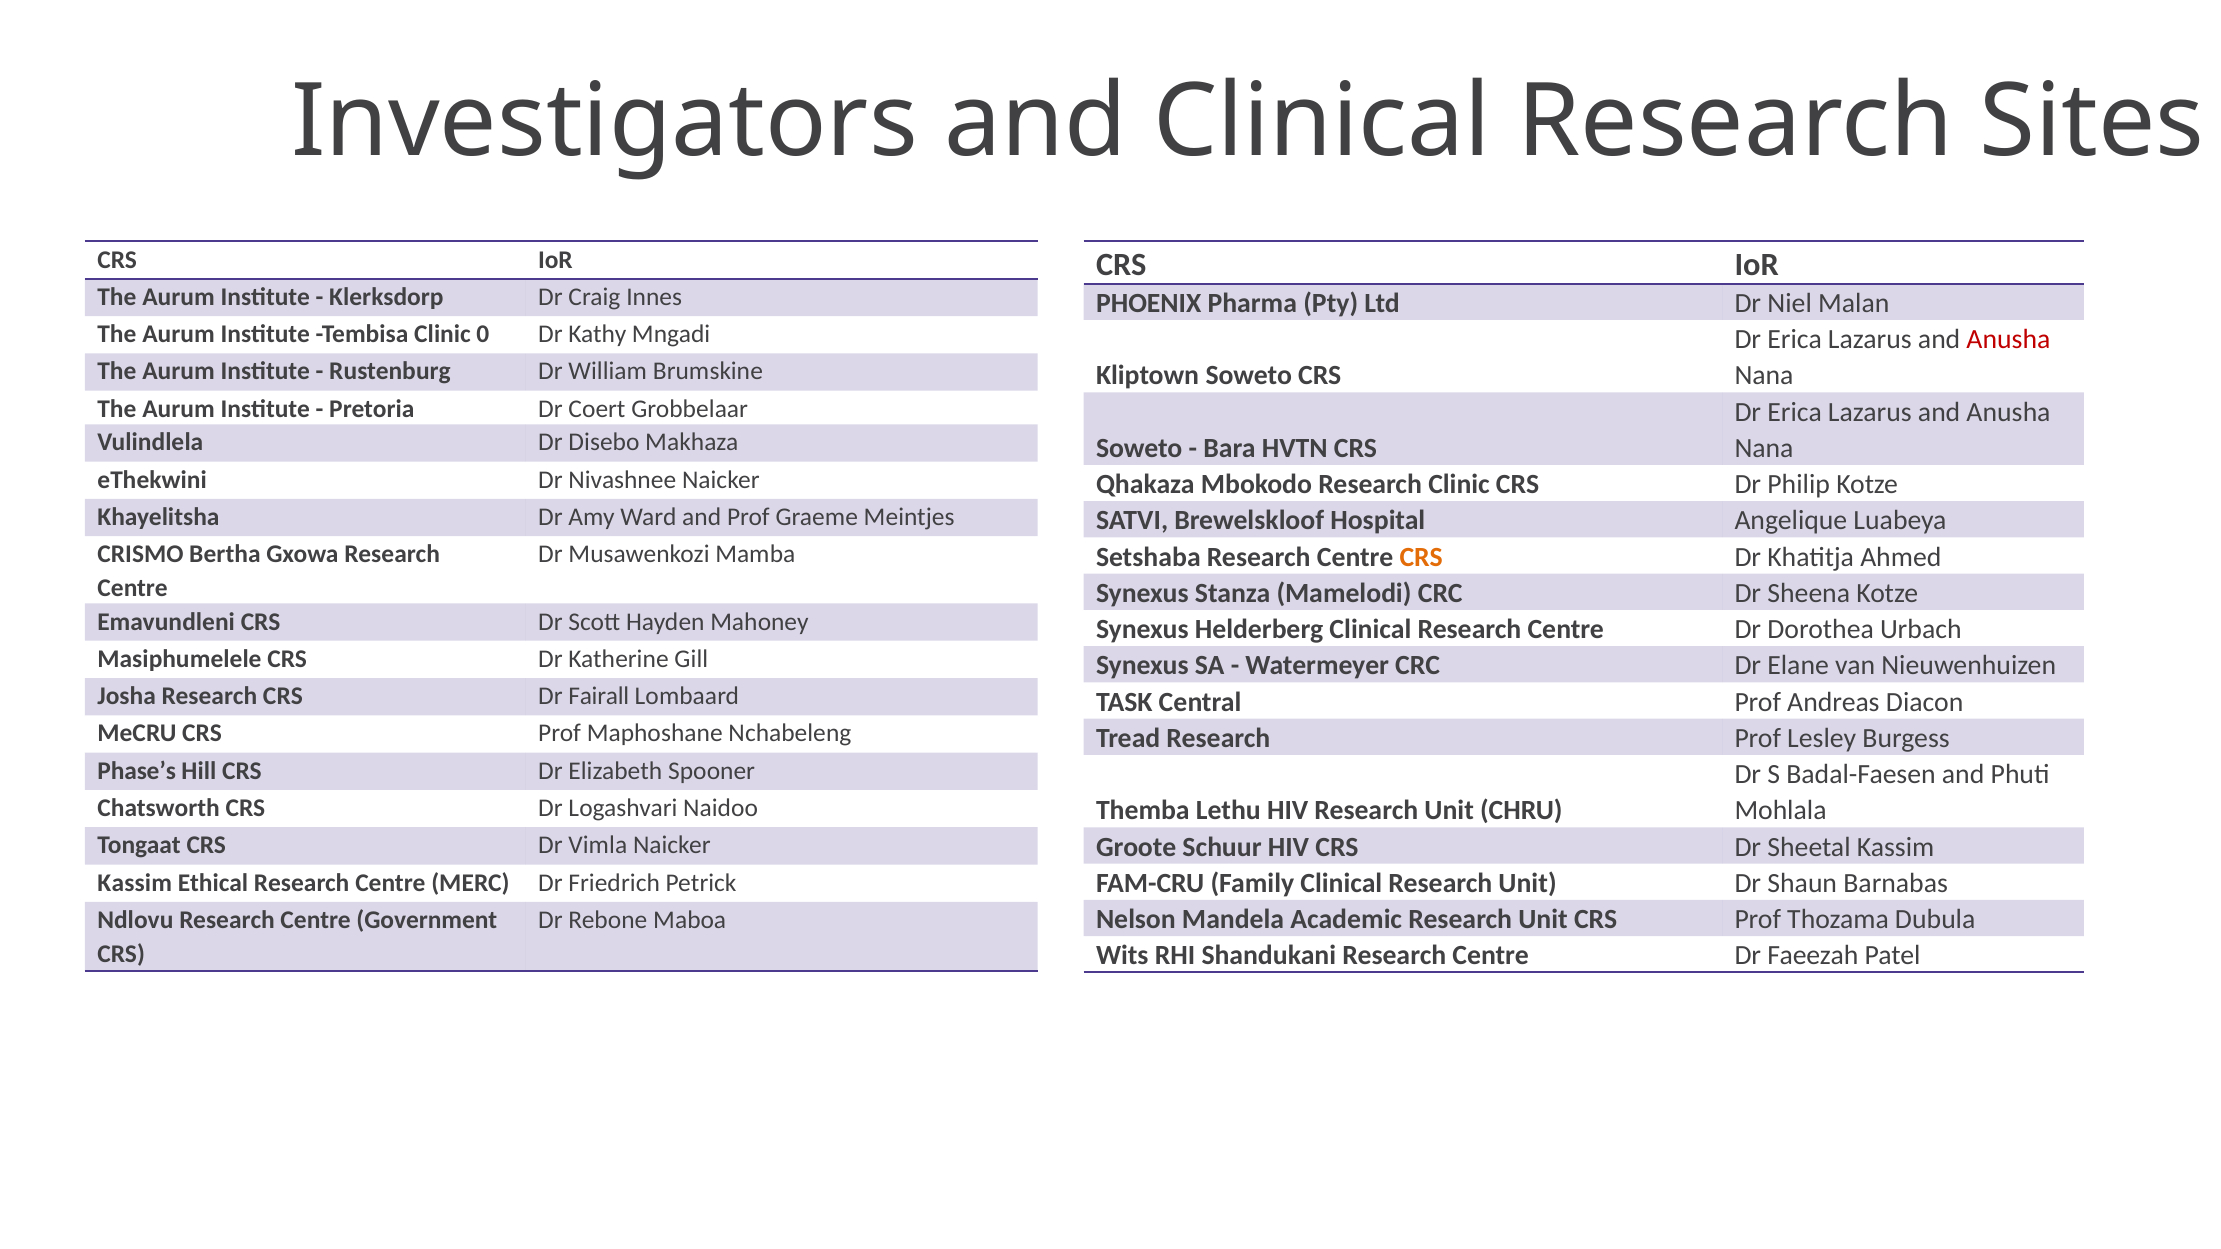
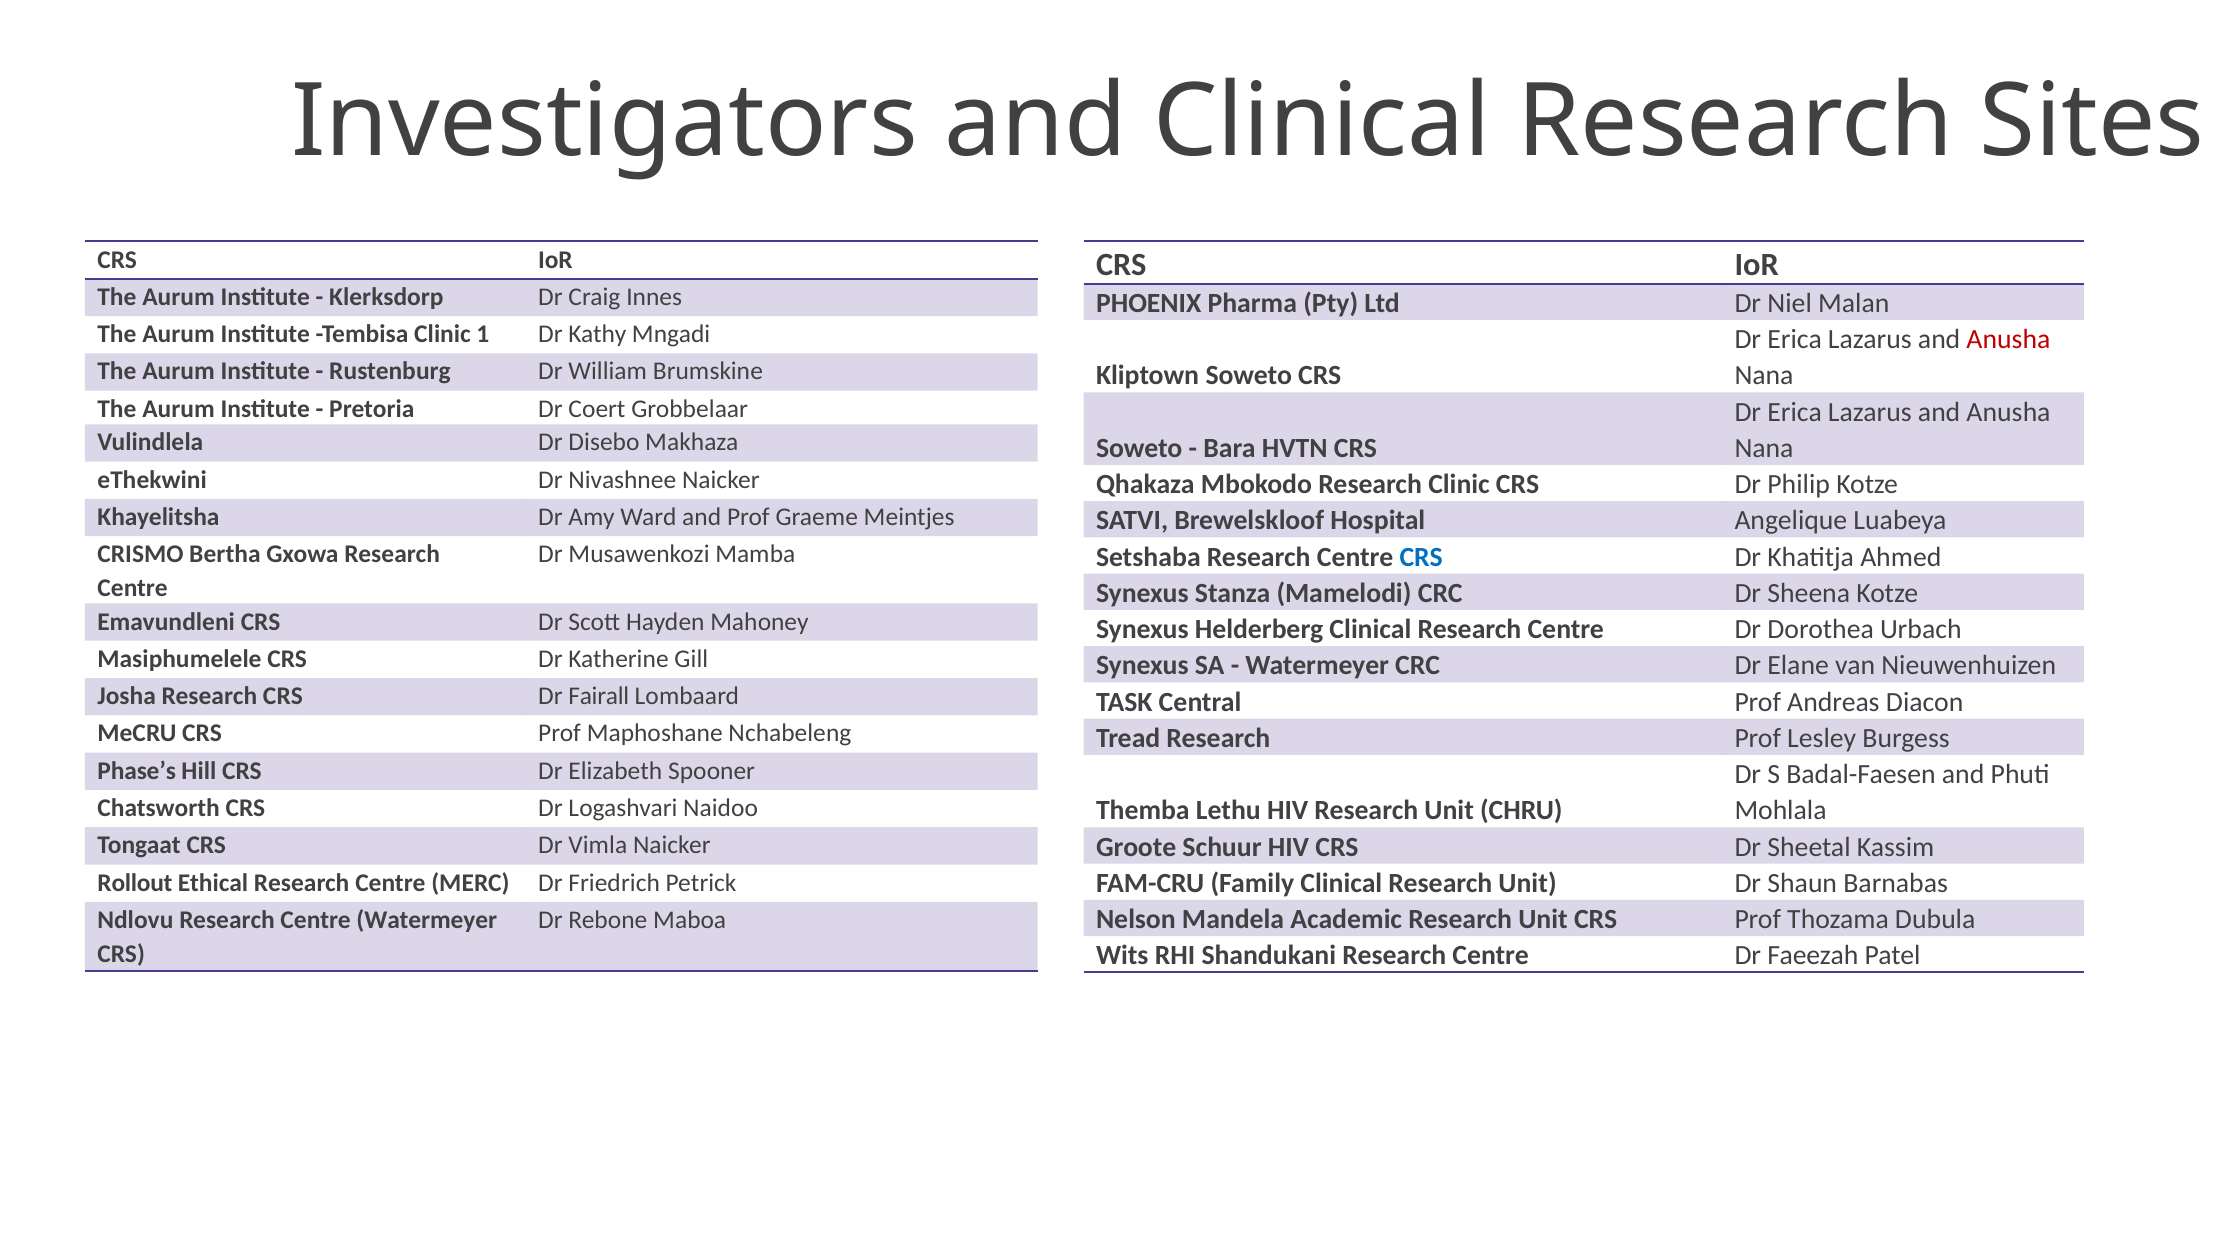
0: 0 -> 1 (483, 334)
CRS colour: orange -> blue (1421, 557)
Kassim: Kassim -> Rollout (135, 883)
Centre Government: Government -> Watermeyer (427, 920)
